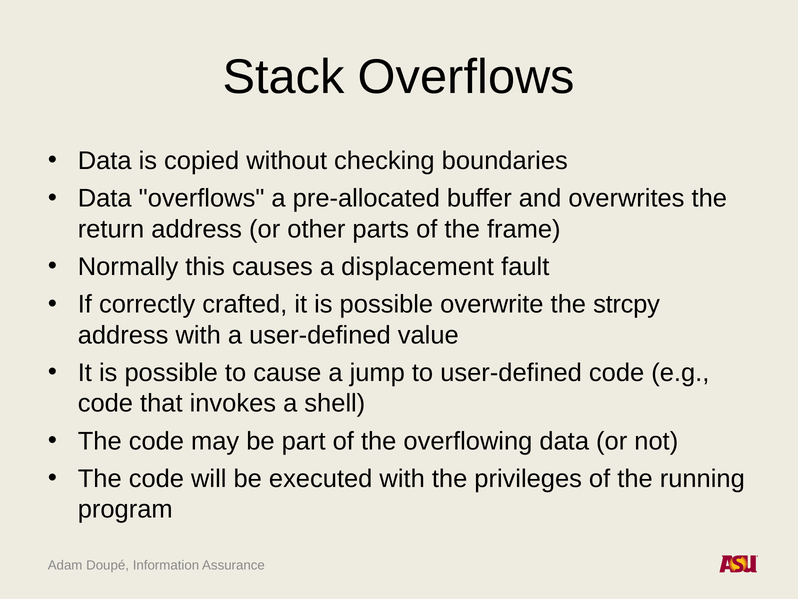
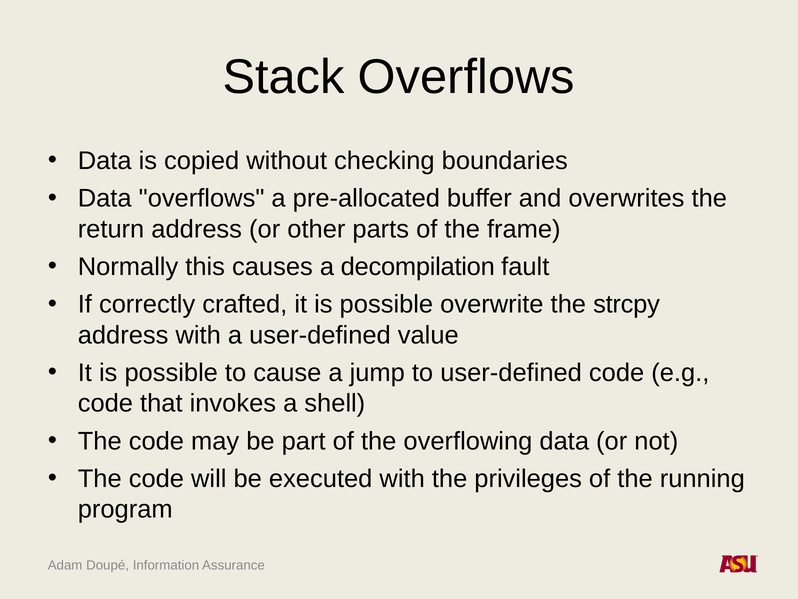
displacement: displacement -> decompilation (418, 267)
